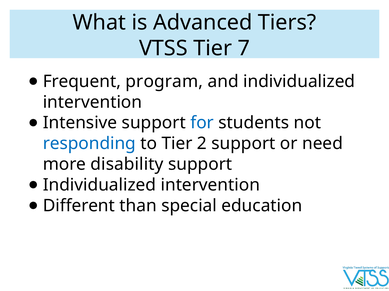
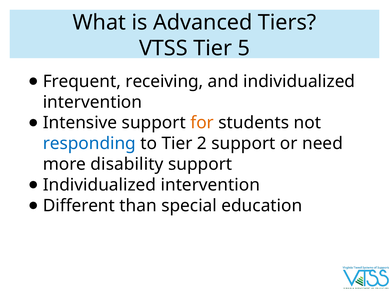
7: 7 -> 5 (244, 49)
program: program -> receiving (164, 82)
for colour: blue -> orange (202, 123)
